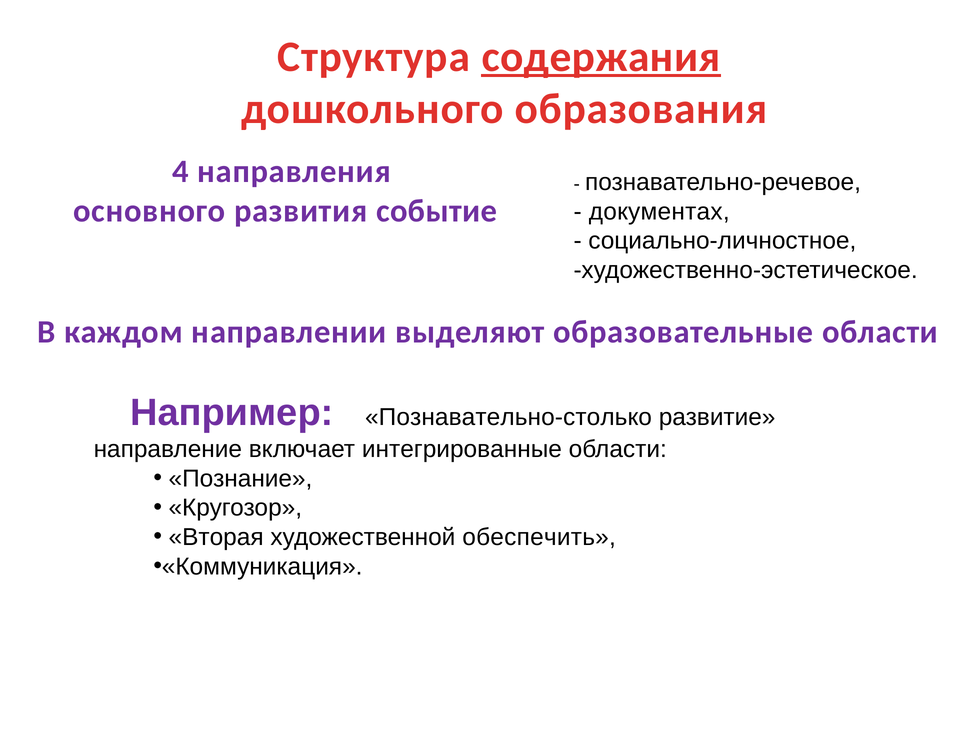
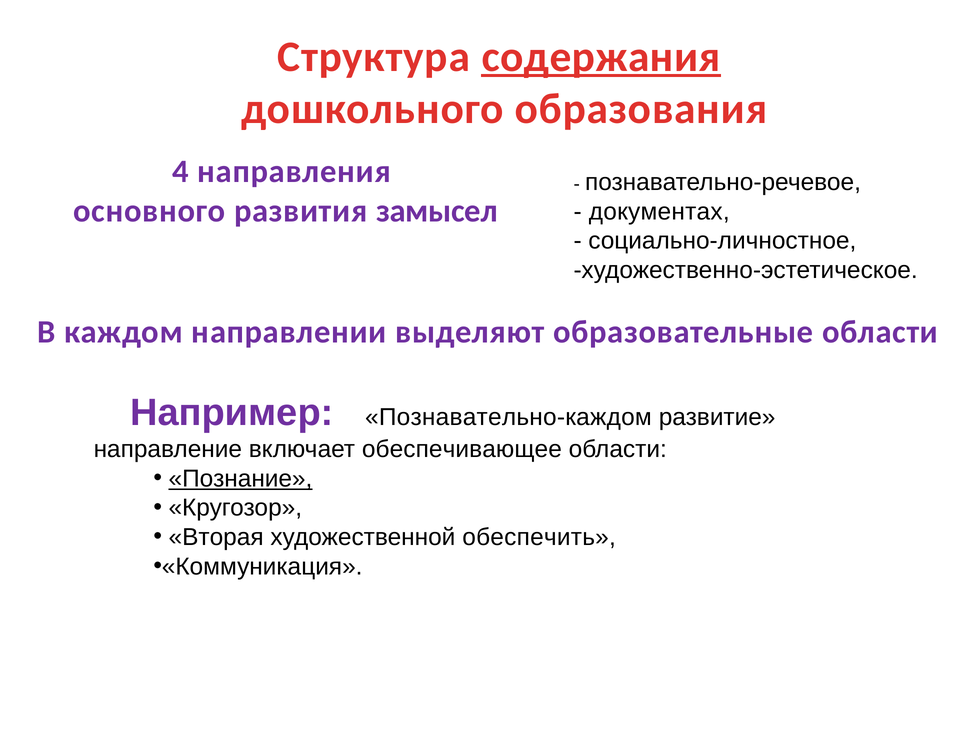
событие: событие -> замысел (437, 211)
Познавательно-столько: Познавательно-столько -> Познавательно-каждом (508, 417)
интегрированные: интегрированные -> обеспечивающее (462, 450)
Познание underline: none -> present (240, 479)
